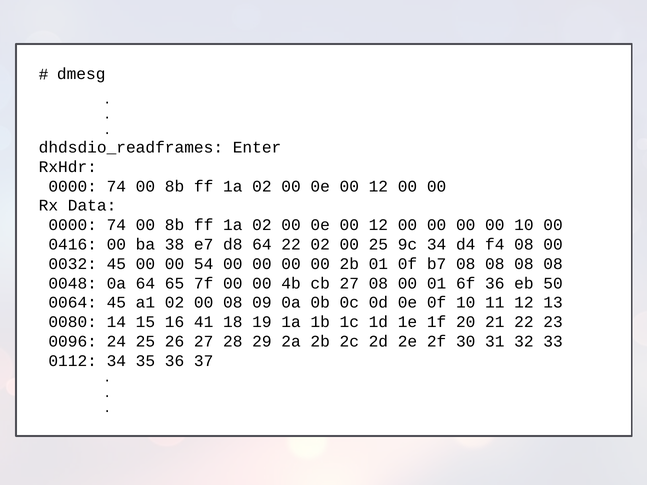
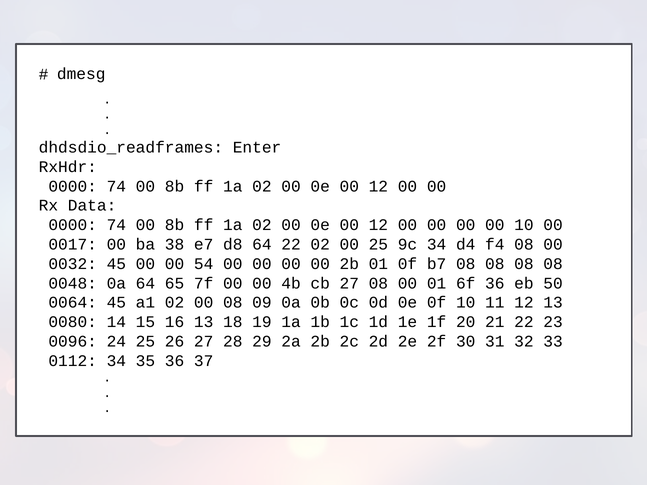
0416: 0416 -> 0017 (73, 245)
16 41: 41 -> 13 (204, 322)
